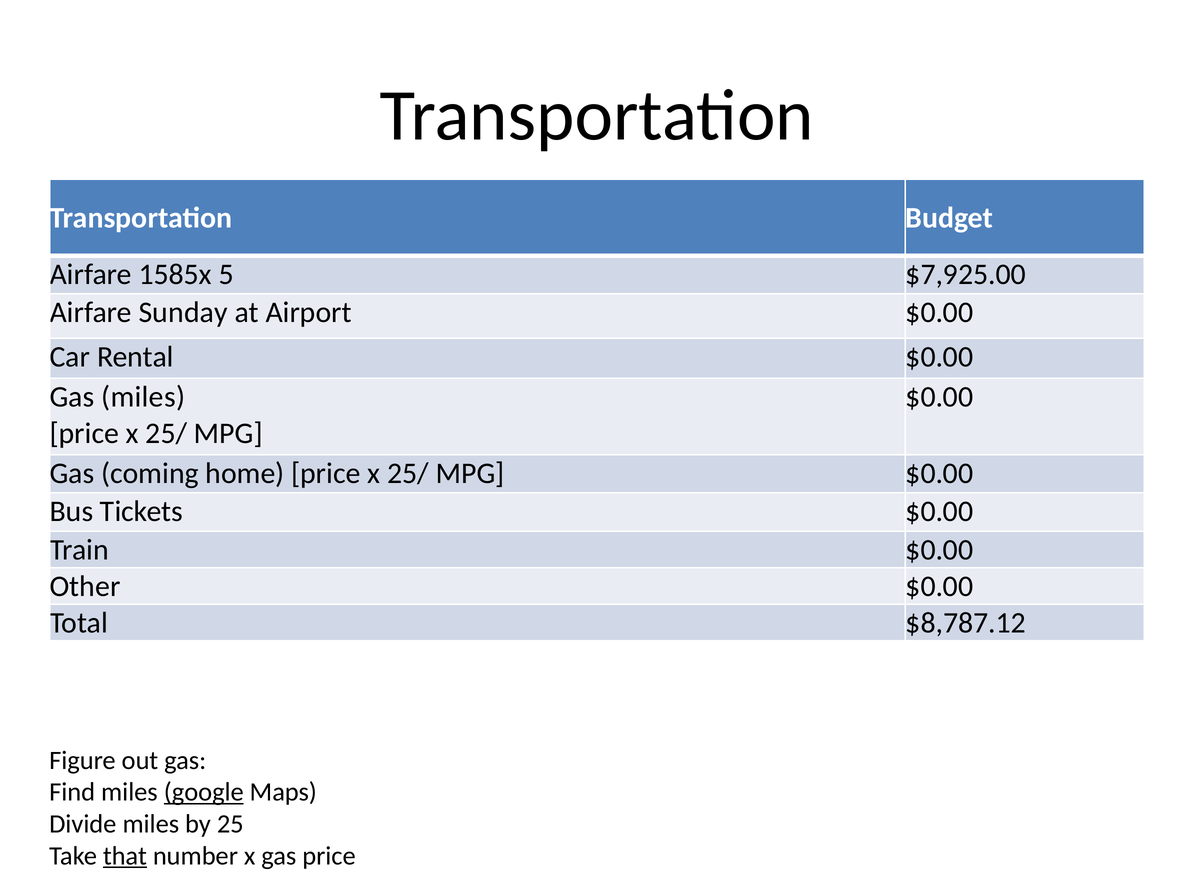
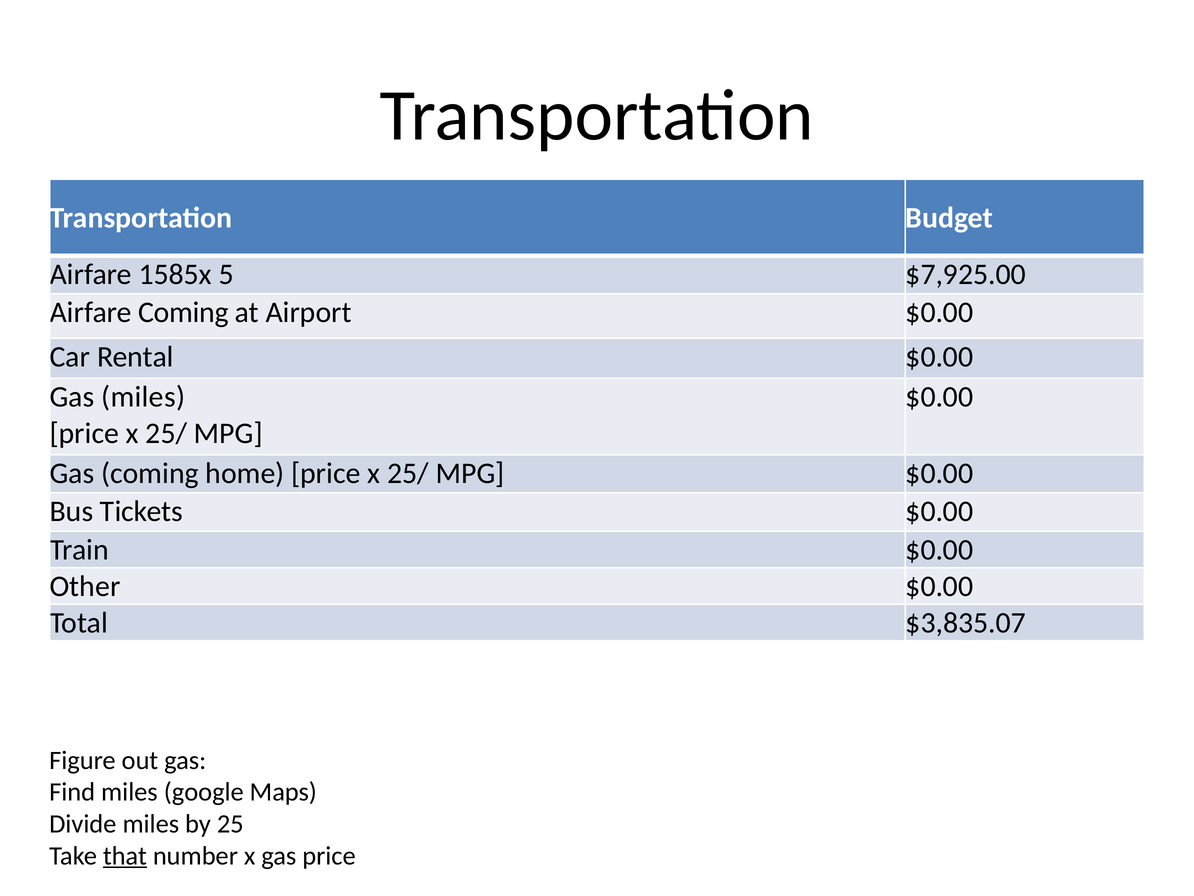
Airfare Sunday: Sunday -> Coming (183, 312)
$8,787.12: $8,787.12 -> $3,835.07 (966, 622)
google underline: present -> none (204, 792)
